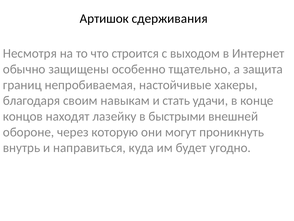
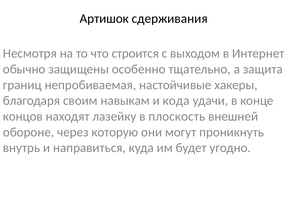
стать: стать -> кода (176, 100)
быстрыми: быстрыми -> плоскость (177, 116)
